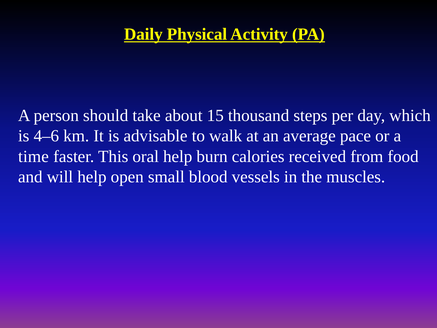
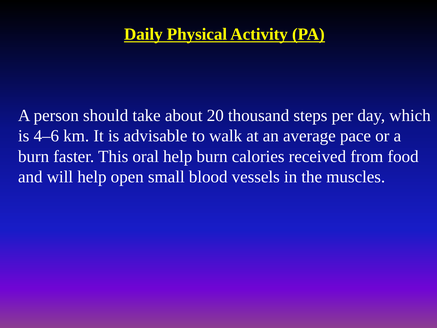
15: 15 -> 20 (215, 116)
time: time -> burn (34, 156)
